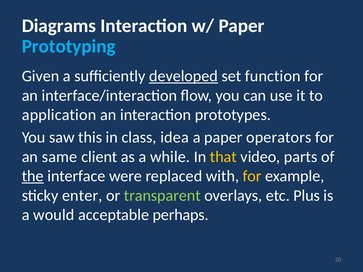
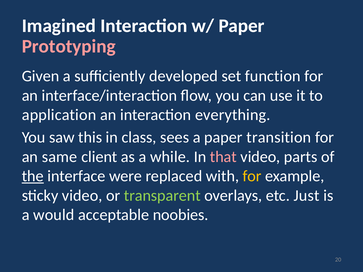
Diagrams: Diagrams -> Imagined (59, 26)
Prototyping colour: light blue -> pink (69, 46)
developed underline: present -> none (184, 76)
prototypes: prototypes -> everything (233, 115)
idea: idea -> sees (175, 138)
operators: operators -> transition (279, 138)
that colour: yellow -> pink (223, 157)
sticky enter: enter -> video (82, 196)
Plus: Plus -> Just (307, 196)
perhaps: perhaps -> noobies (181, 215)
